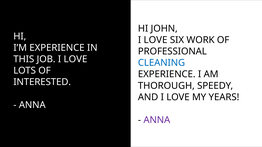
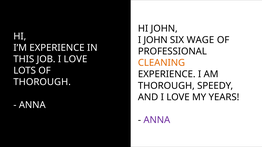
LOVE: LOVE -> JOHN (156, 40)
WORK: WORK -> WAGE (200, 40)
CLEANING colour: blue -> orange (161, 63)
INTERESTED: INTERESTED -> THOROUGH (42, 82)
